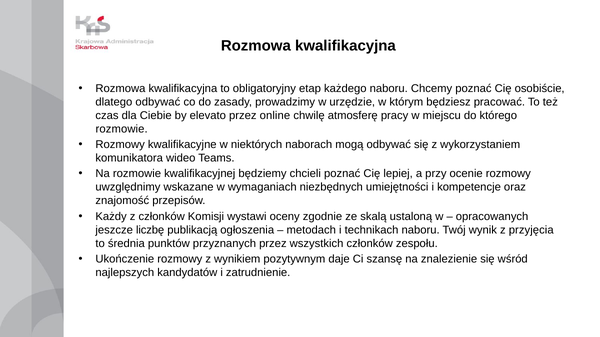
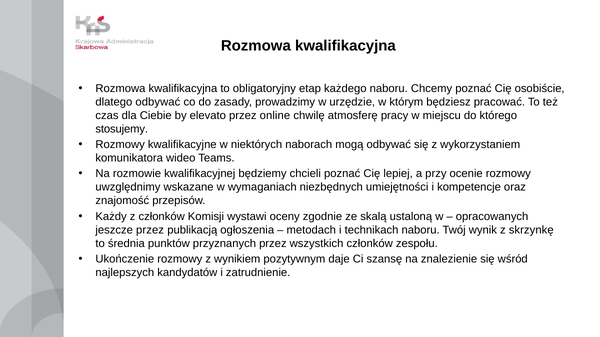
rozmowie: rozmowie -> stosujemy (122, 129)
jeszcze liczbę: liczbę -> przez (150, 230)
przyjęcia: przyjęcia -> skrzynkę (531, 230)
